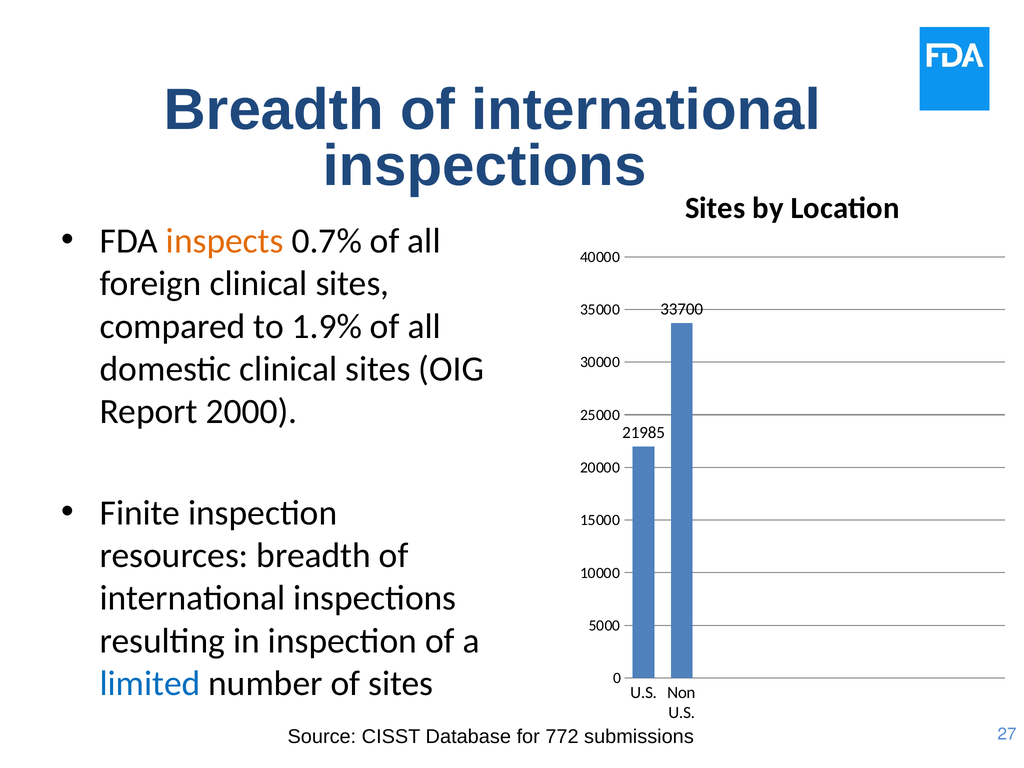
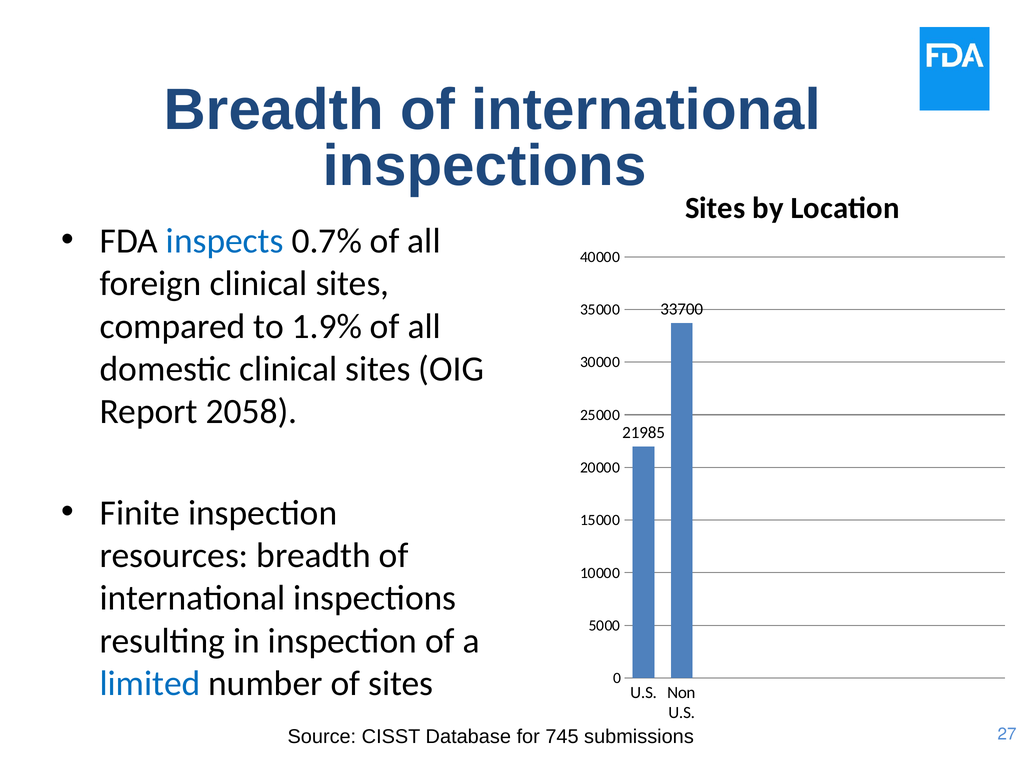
inspects colour: orange -> blue (225, 241)
2000: 2000 -> 2058 (251, 412)
772: 772 -> 745 (562, 737)
